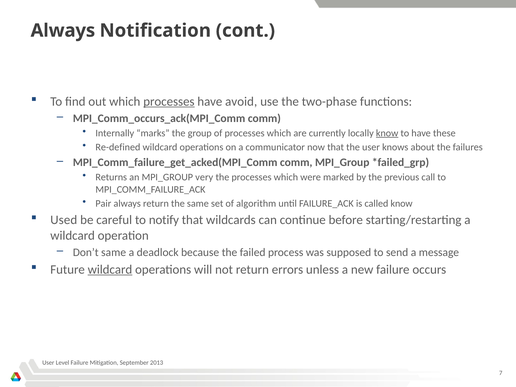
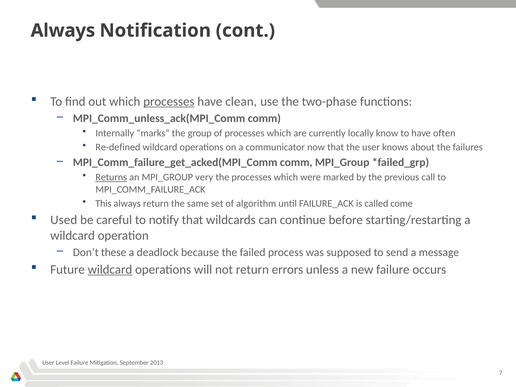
avoid: avoid -> clean (241, 102)
MPI_Comm_occurs_ack(MPI_Comm: MPI_Comm_occurs_ack(MPI_Comm -> MPI_Comm_unless_ack(MPI_Comm (159, 118)
know underline: present -> none (387, 133)
these: these -> often (444, 133)
Returns underline: none -> present (111, 177)
Pair: Pair -> This (103, 203)
called know: know -> come (402, 203)
Don’t same: same -> these (114, 252)
